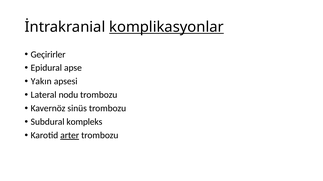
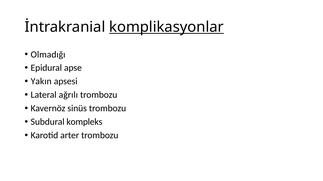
Geçirirler: Geçirirler -> Olmadığı (48, 55)
nodu: nodu -> ağrılı (68, 95)
arter underline: present -> none (70, 136)
